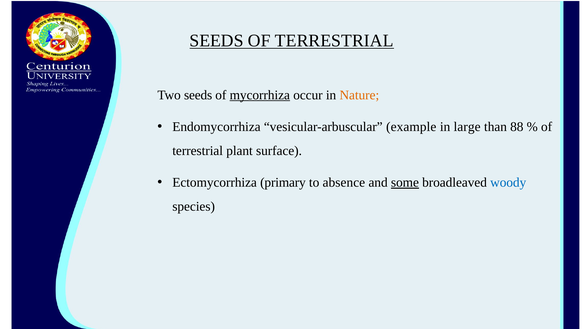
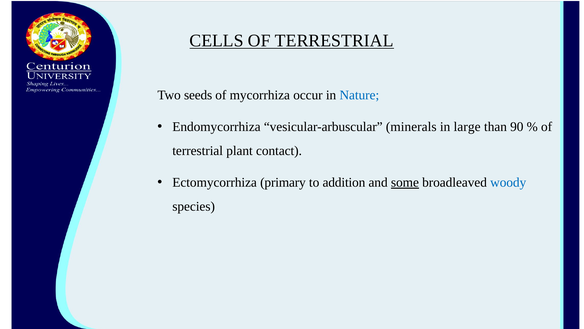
SEEDS: SEEDS -> CELLS (217, 41)
mycorrhiza underline: present -> none (260, 95)
Nature colour: orange -> blue (359, 95)
example: example -> minerals (411, 127)
88: 88 -> 90 (517, 127)
surface: surface -> contact (279, 150)
absence: absence -> addition (344, 182)
